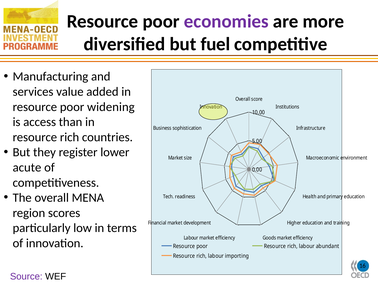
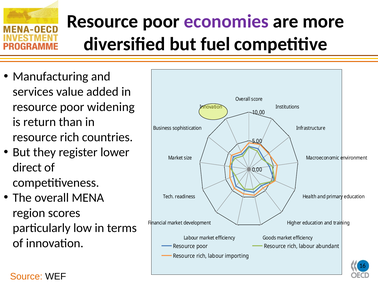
access: access -> return (40, 122)
acute: acute -> direct (27, 167)
Source colour: purple -> orange (26, 276)
